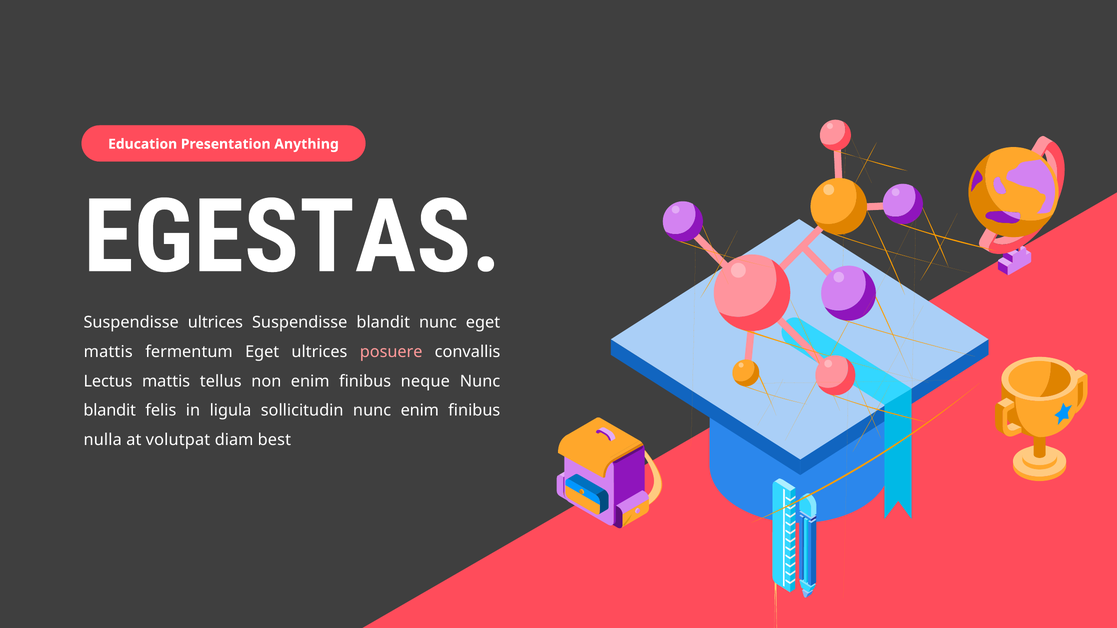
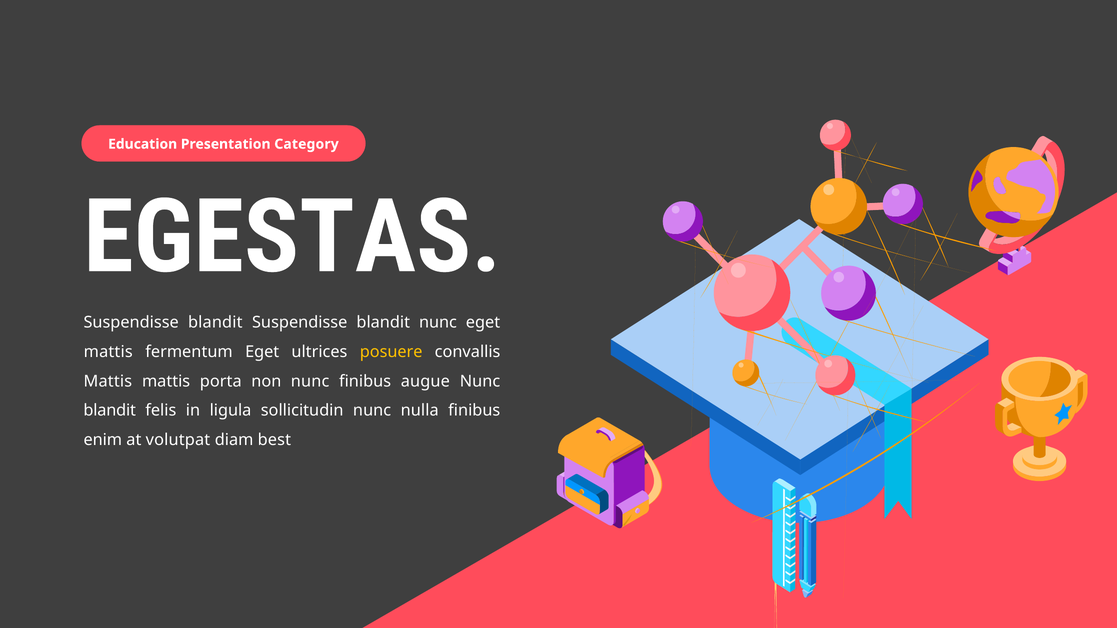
Anything: Anything -> Category (306, 144)
ultrices: ultrices -> blandit (215, 323)
posuere colour: pink -> yellow (391, 352)
Lectus: Lectus -> Mattis (108, 381)
tellus: tellus -> porta (221, 381)
non enim: enim -> nunc (310, 381)
neque: neque -> augue (425, 381)
nunc enim: enim -> nulla (420, 411)
nulla: nulla -> enim (103, 440)
